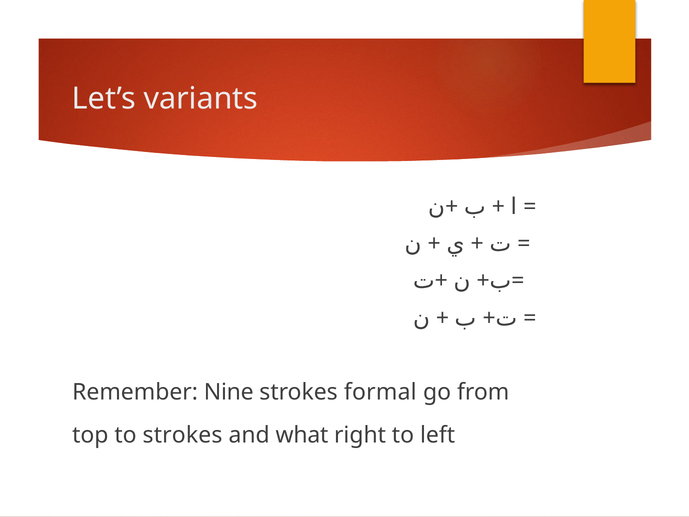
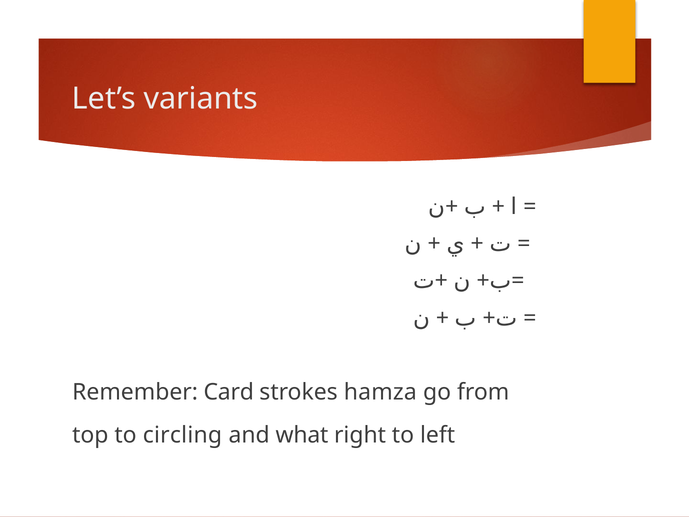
Nine: Nine -> Card (229, 392)
formal: formal -> hamza (380, 392)
to strokes: strokes -> circling (182, 435)
